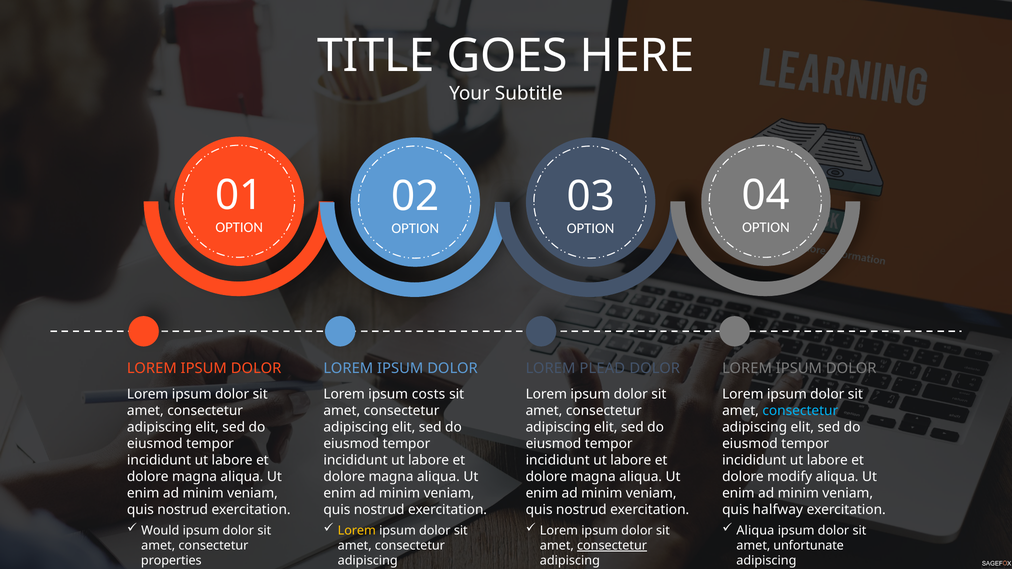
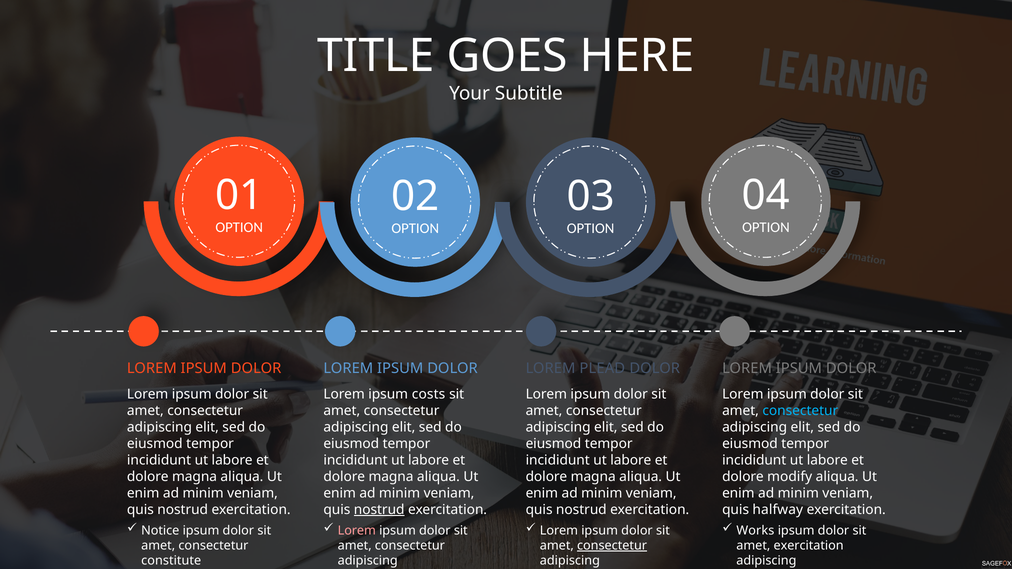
nostrud underline: none -> present (379, 510)
Would: Would -> Notice (160, 531)
Lorem colour: yellow -> pink (357, 531)
Aliqua: Aliqua -> Works (755, 531)
amet unfortunate: unfortunate -> exercitation (809, 546)
properties: properties -> constitute (171, 561)
